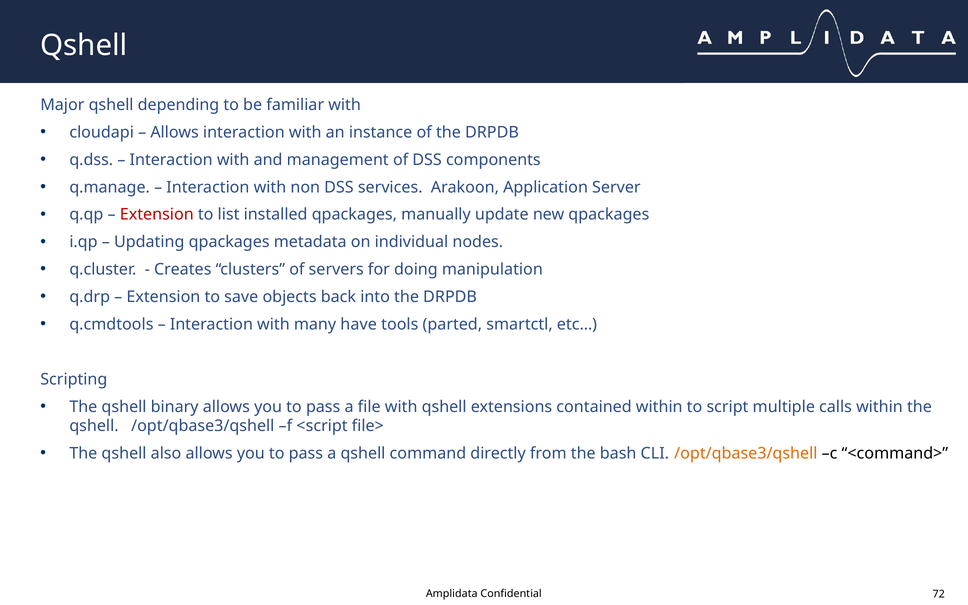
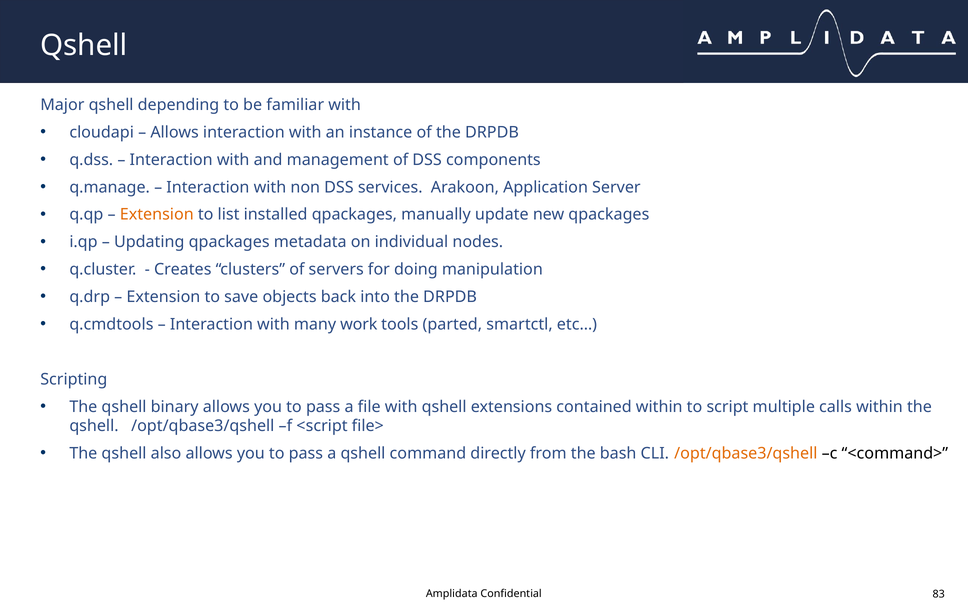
Extension colour: red -> orange (157, 215)
have: have -> work (359, 324)
72: 72 -> 83 (939, 594)
